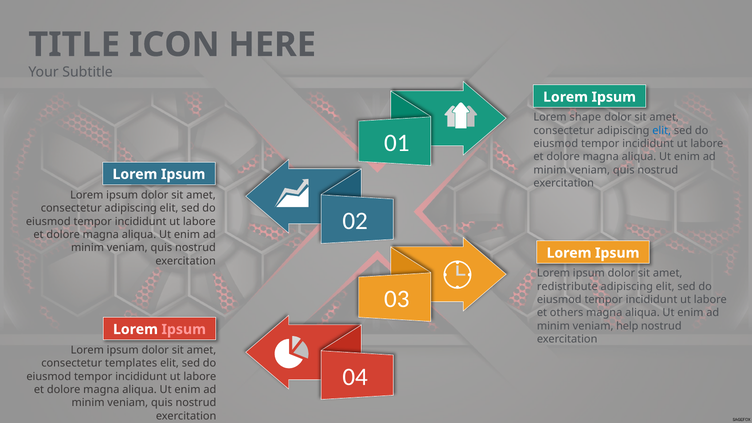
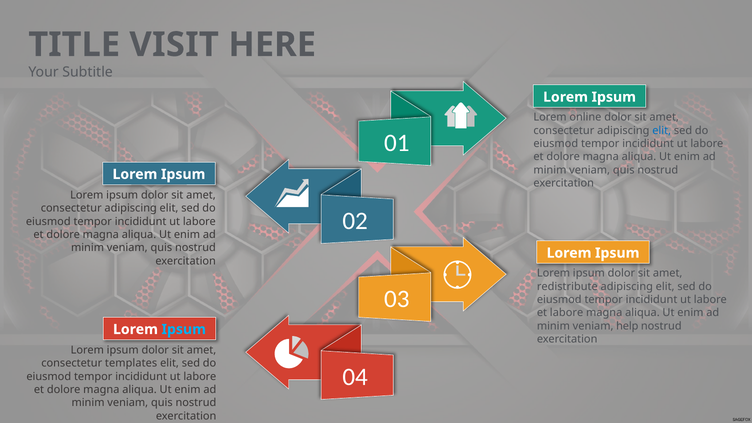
ICON: ICON -> VISIT (174, 45)
shape: shape -> online (585, 117)
et others: others -> labore (567, 313)
Ipsum colour: pink -> light blue (184, 329)
